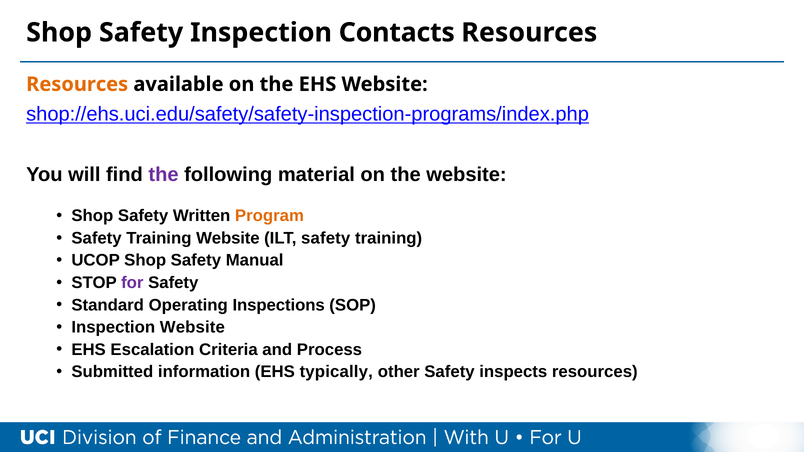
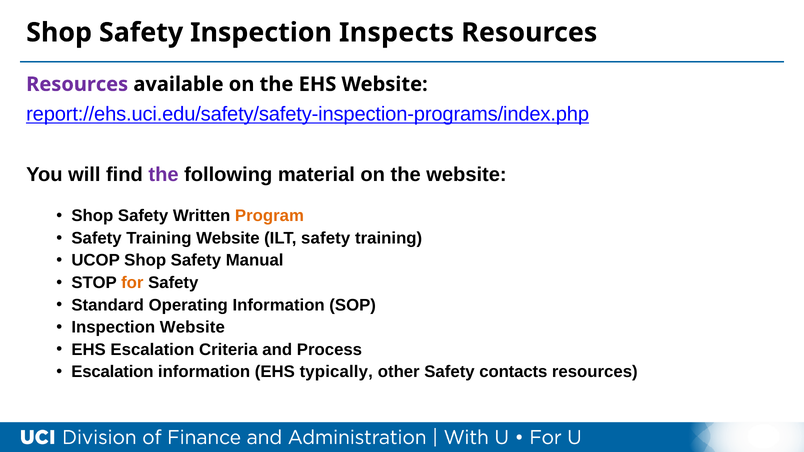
Contacts: Contacts -> Inspects (397, 33)
Resources colour: orange -> purple (77, 84)
shop://ehs.uci.edu/safety/safety-inspection-programs/index.php: shop://ehs.uci.edu/safety/safety-inspection-programs/index.php -> report://ehs.uci.edu/safety/safety-inspection-programs/index.php (308, 114)
for colour: purple -> orange (132, 283)
Operating Inspections: Inspections -> Information (279, 305)
Submitted: Submitted -> Escalation (112, 372)
inspects: inspects -> contacts (513, 372)
